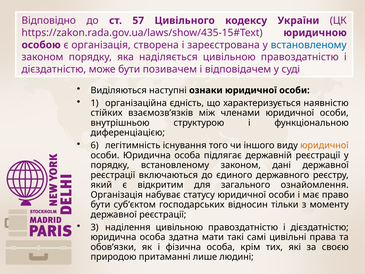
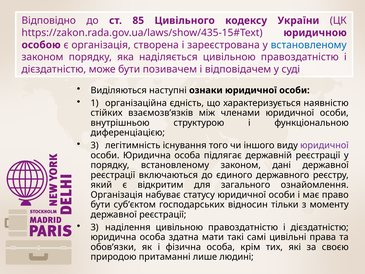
57: 57 -> 85 (138, 21)
6: 6 -> 3 (95, 145)
юридичної colour: orange -> purple (324, 145)
